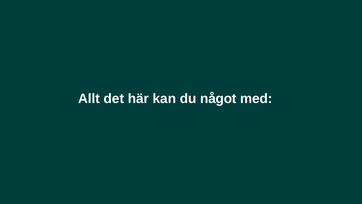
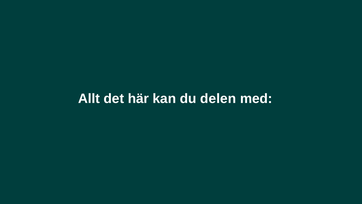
något: något -> delen (218, 99)
